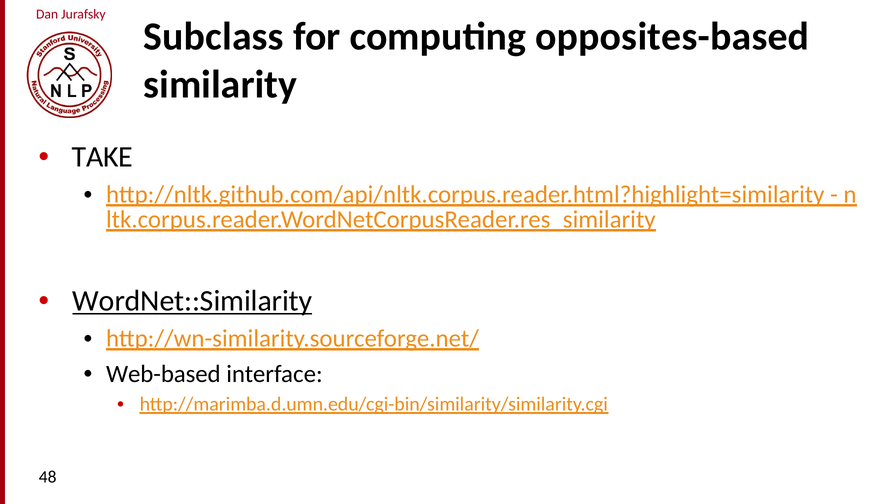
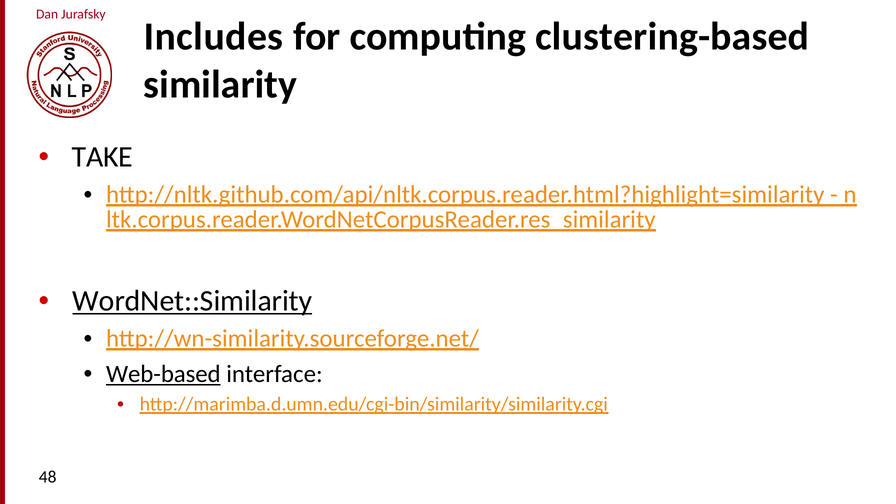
Subclass: Subclass -> Includes (213, 37)
opposites-based: opposites-based -> clustering-based (672, 37)
Web-based underline: none -> present (163, 374)
